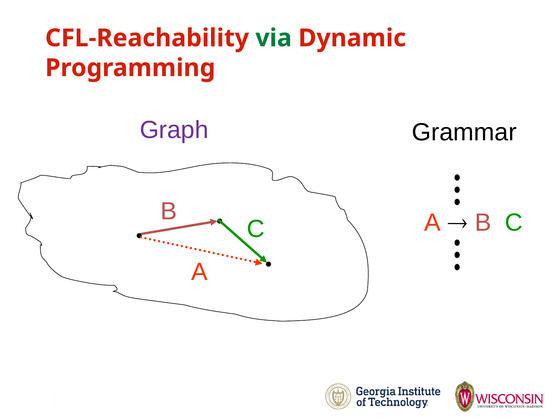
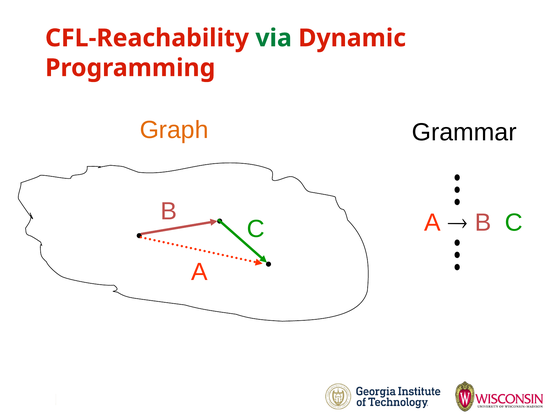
Graph colour: purple -> orange (174, 130)
